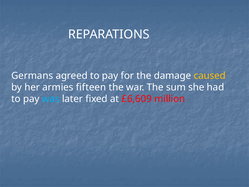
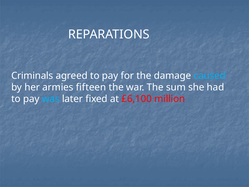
Germans: Germans -> Criminals (32, 76)
caused colour: yellow -> light blue (210, 76)
£6,609: £6,609 -> £6,100 (137, 99)
